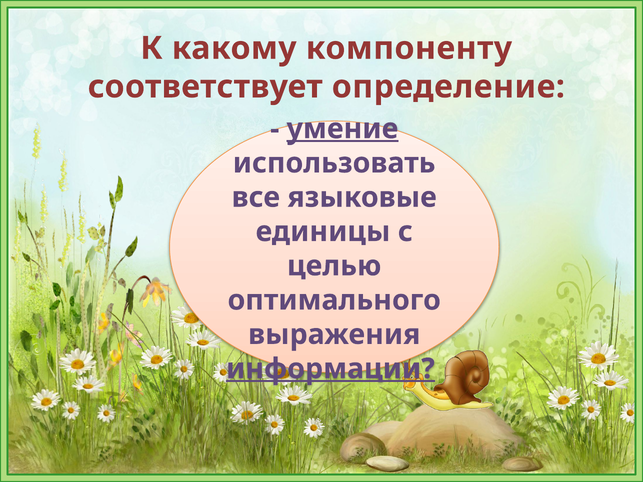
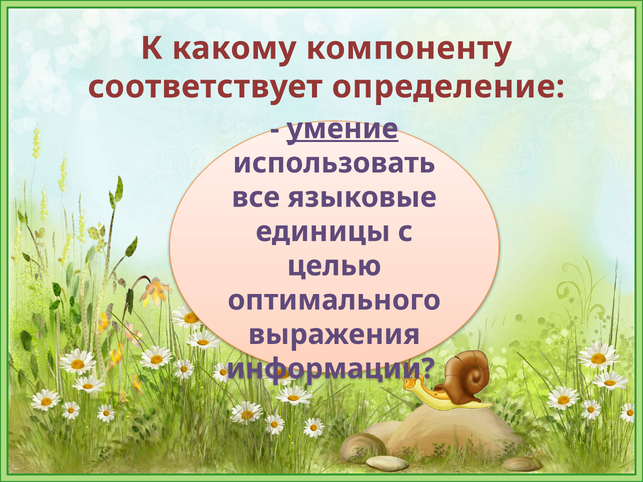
информации underline: present -> none (330, 369)
